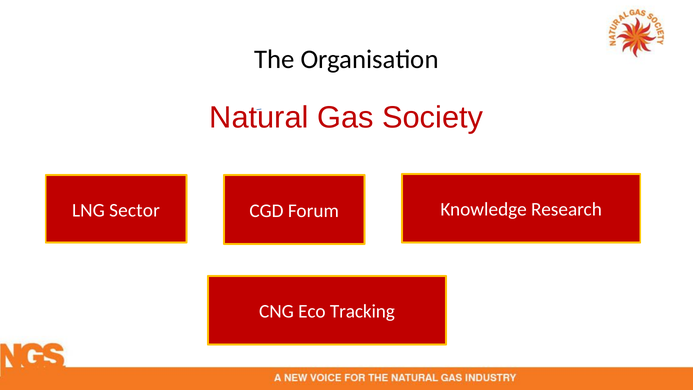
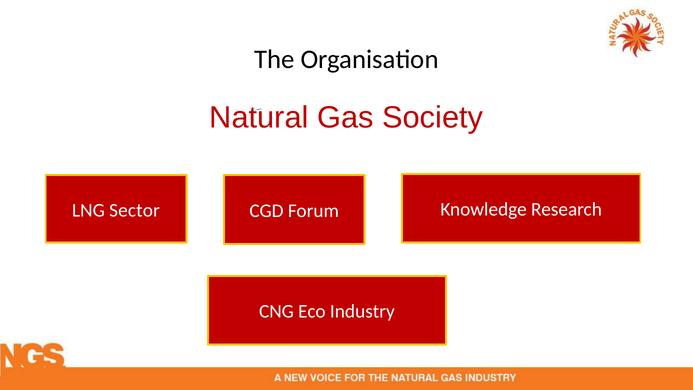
Tracking: Tracking -> Industry (362, 311)
